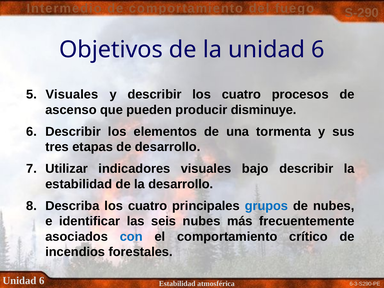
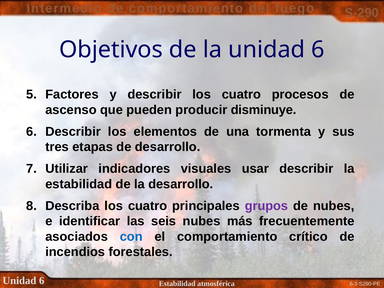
Visuales: Visuales -> Factores (72, 94)
bajo: bajo -> usar (255, 169)
grupos colour: blue -> purple (266, 206)
